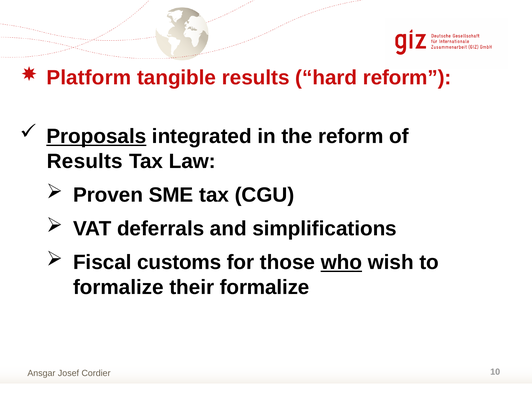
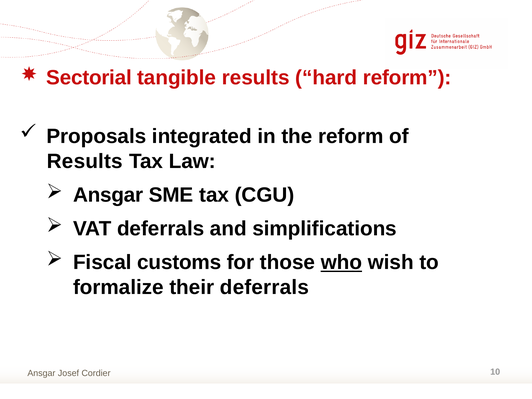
Platform: Platform -> Sectorial (89, 78)
Proposals underline: present -> none (96, 136)
Proven: Proven -> Ansgar (108, 195)
their formalize: formalize -> deferrals (264, 287)
